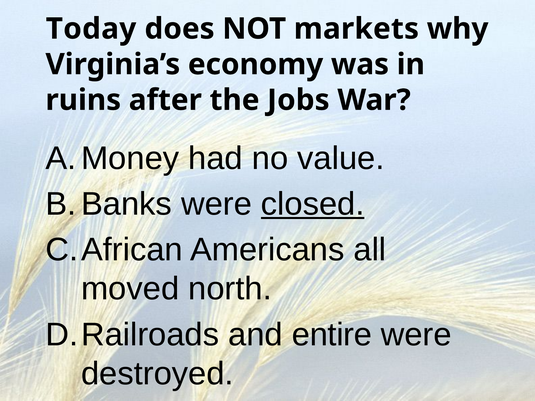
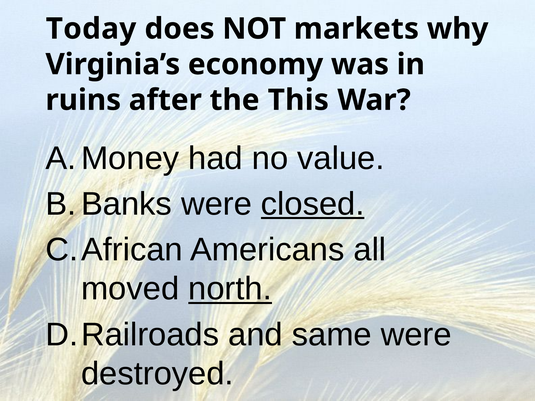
Jobs: Jobs -> This (298, 100)
north underline: none -> present (230, 289)
entire: entire -> same (332, 335)
